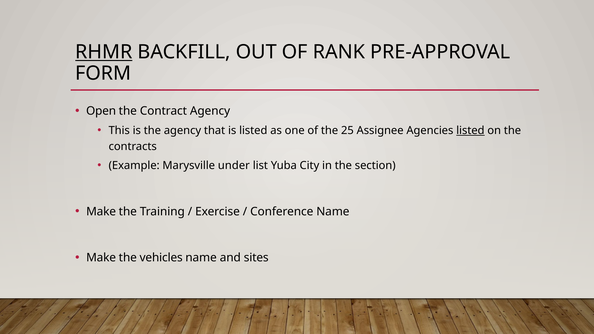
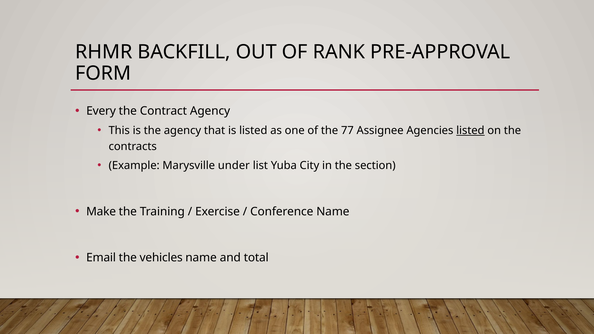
RHMR underline: present -> none (104, 52)
Open: Open -> Every (101, 111)
25: 25 -> 77 (347, 131)
Make: Make -> Email (101, 258)
sites: sites -> total (256, 258)
